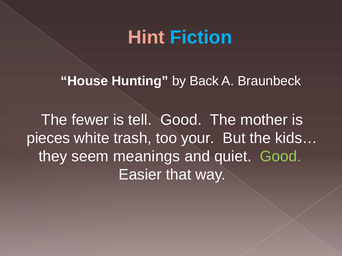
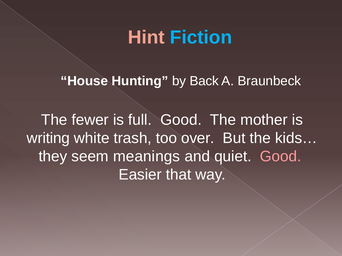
tell: tell -> full (140, 120)
pieces: pieces -> writing (48, 138)
your: your -> over (198, 138)
Good colour: light green -> pink (281, 157)
